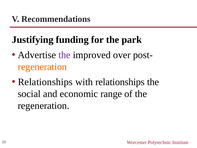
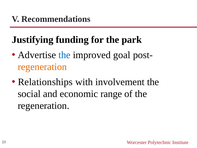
the colour: purple -> blue (64, 55)
over: over -> goal (122, 55)
with relationships: relationships -> involvement (120, 82)
